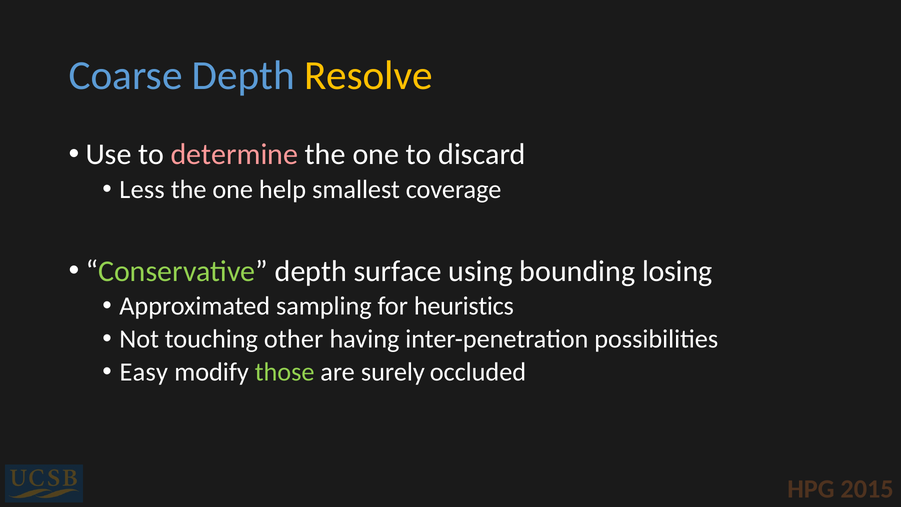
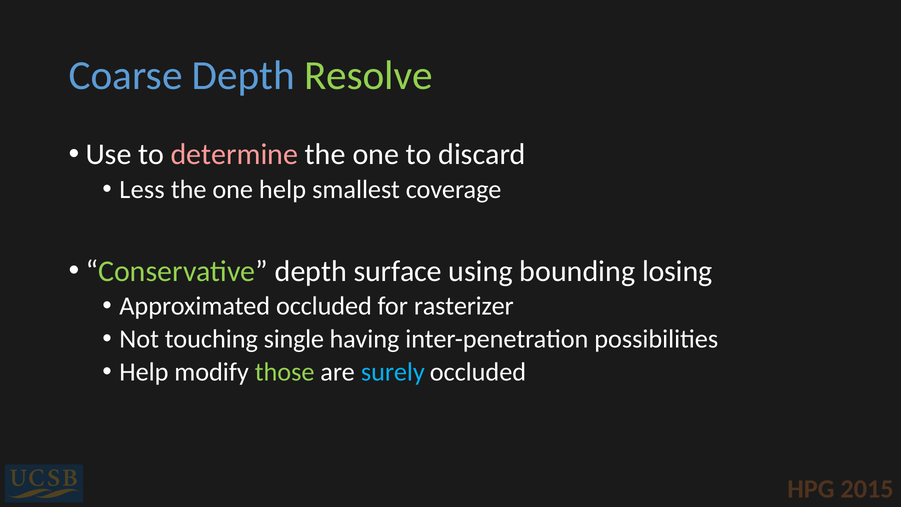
Resolve colour: yellow -> light green (368, 76)
Approximated sampling: sampling -> occluded (324, 306)
heuristics: heuristics -> rasterizer (464, 306)
other: other -> single (294, 339)
Easy: Easy -> Help (144, 372)
surely colour: white -> light blue (393, 372)
